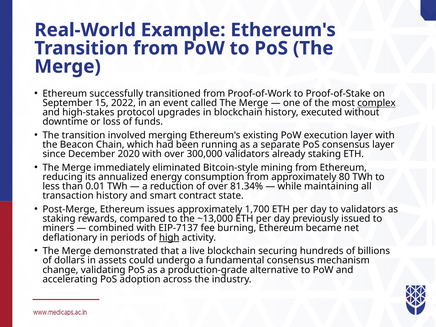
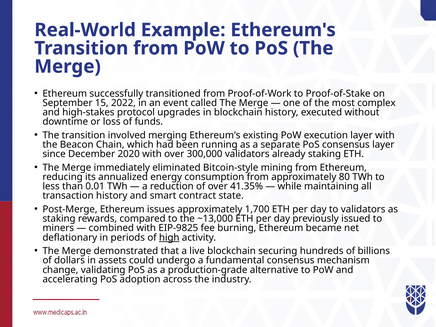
complex underline: present -> none (376, 103)
81.34%: 81.34% -> 41.35% (247, 186)
EIP-7137: EIP-7137 -> EIP-9825 (178, 228)
